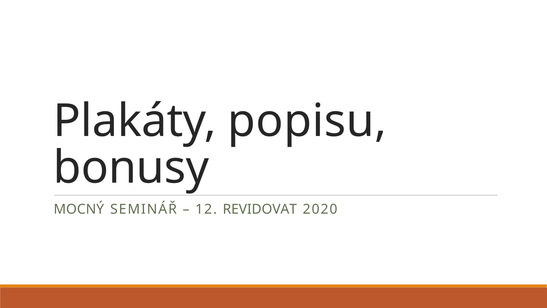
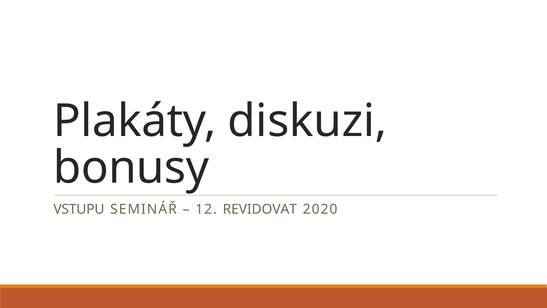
popisu: popisu -> diskuzi (307, 121)
MOCNÝ: MOCNÝ -> VSTUPU (79, 209)
